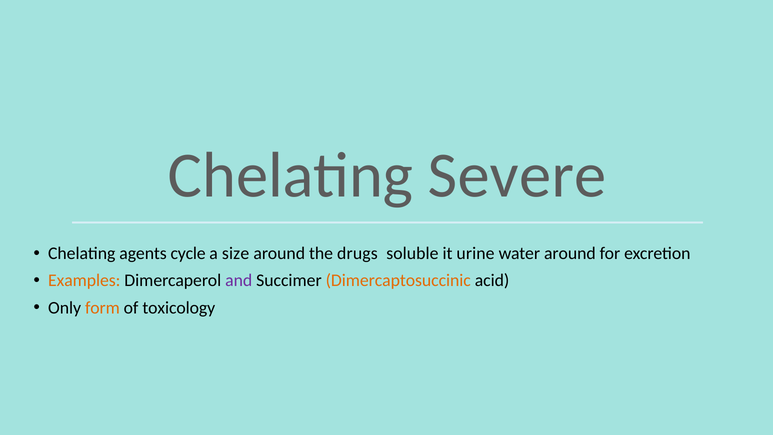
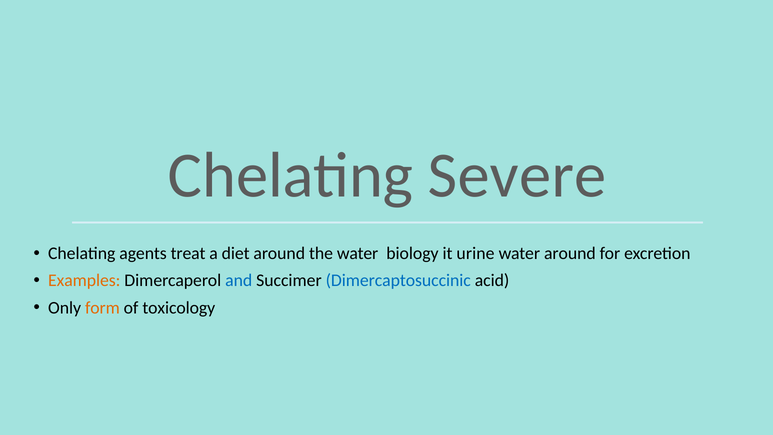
cycle: cycle -> treat (188, 253)
size: size -> diet (236, 253)
the drugs: drugs -> water (358, 253)
soluble: soluble -> biology (412, 253)
and colour: purple -> blue (239, 280)
Dimercaptosuccinic colour: orange -> blue (398, 280)
